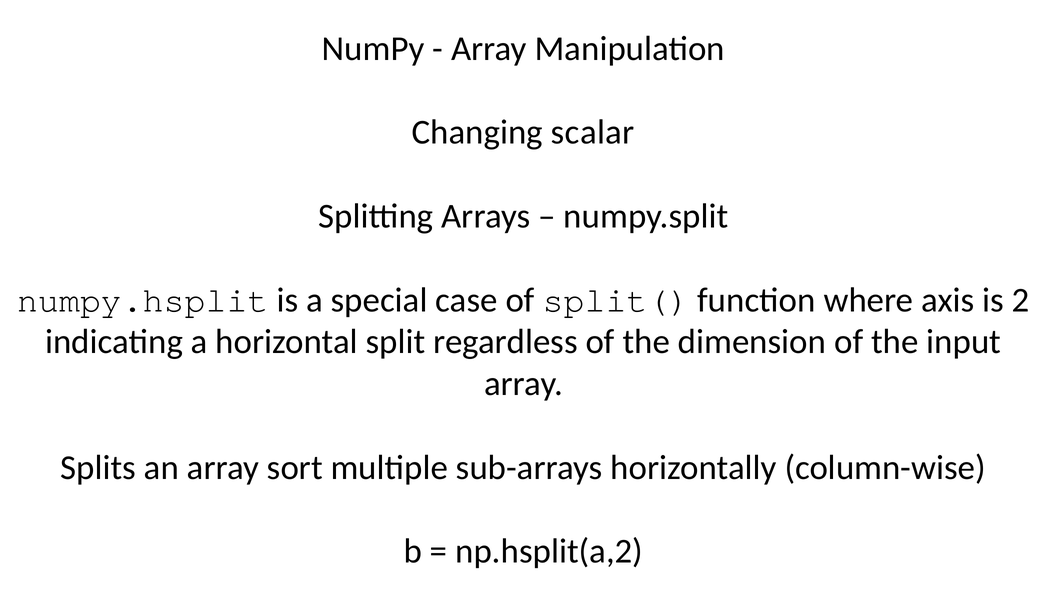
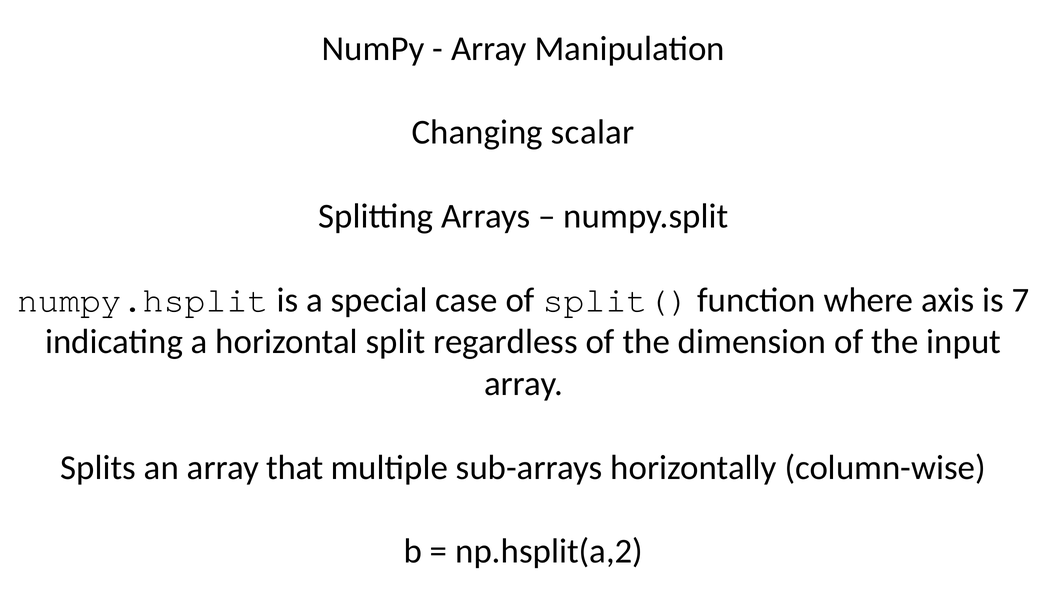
2: 2 -> 7 (1021, 300)
sort: sort -> that (295, 468)
